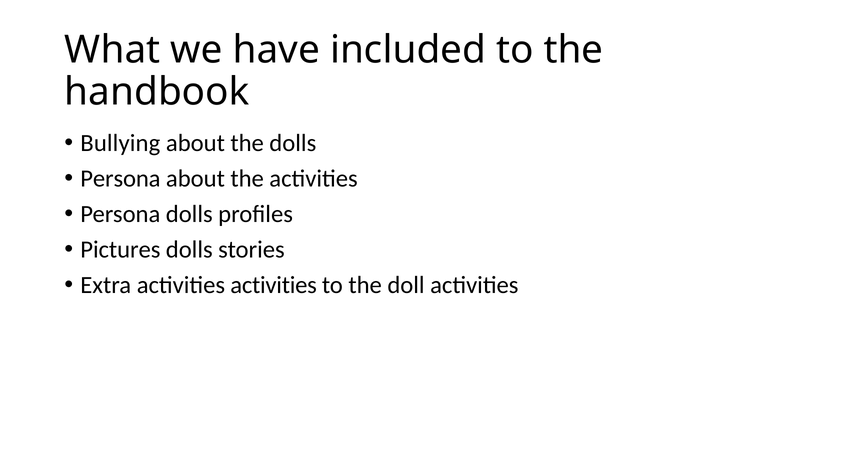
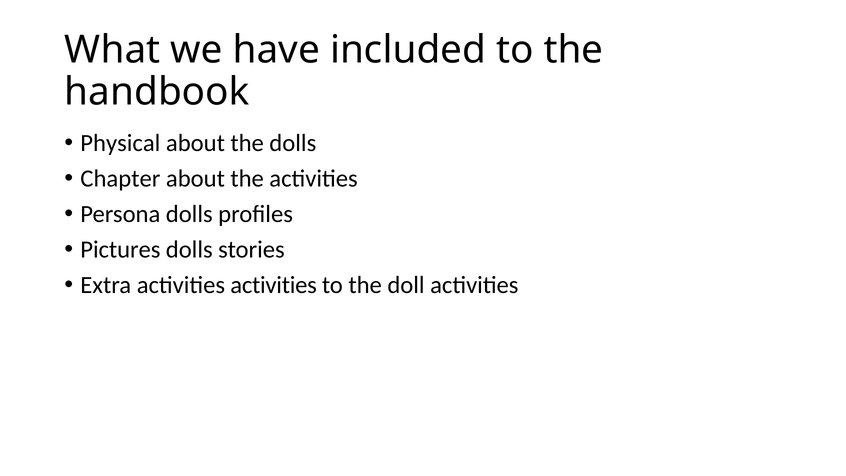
Bullying: Bullying -> Physical (120, 143)
Persona: Persona -> Chapter (120, 179)
